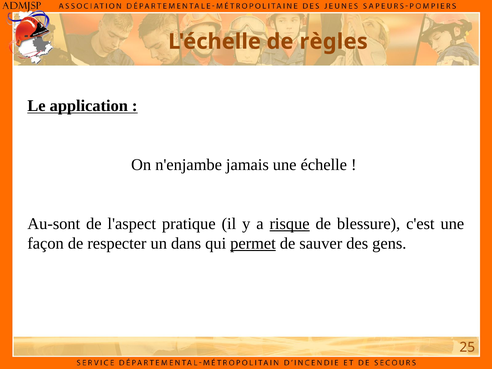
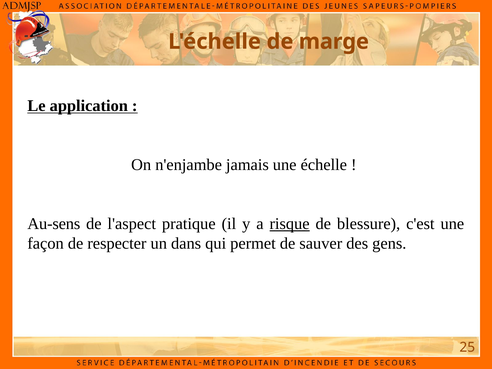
règles: règles -> marge (334, 42)
Au-sont: Au-sont -> Au-sens (54, 224)
permet underline: present -> none (253, 244)
